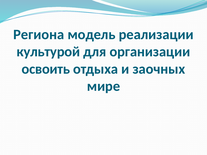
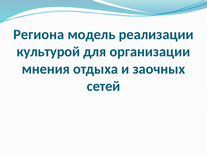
освоить: освоить -> мнения (46, 69)
мире: мире -> сетей (104, 86)
